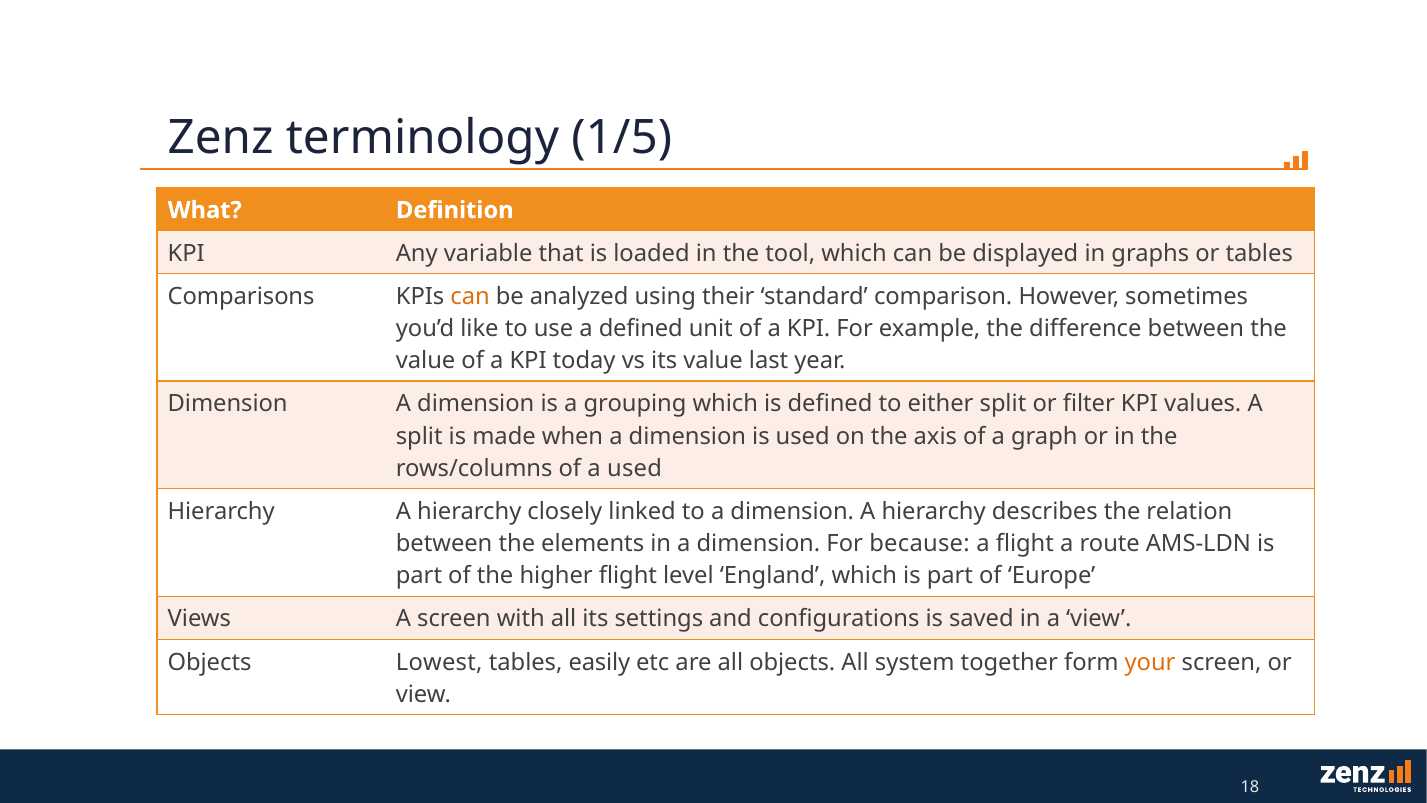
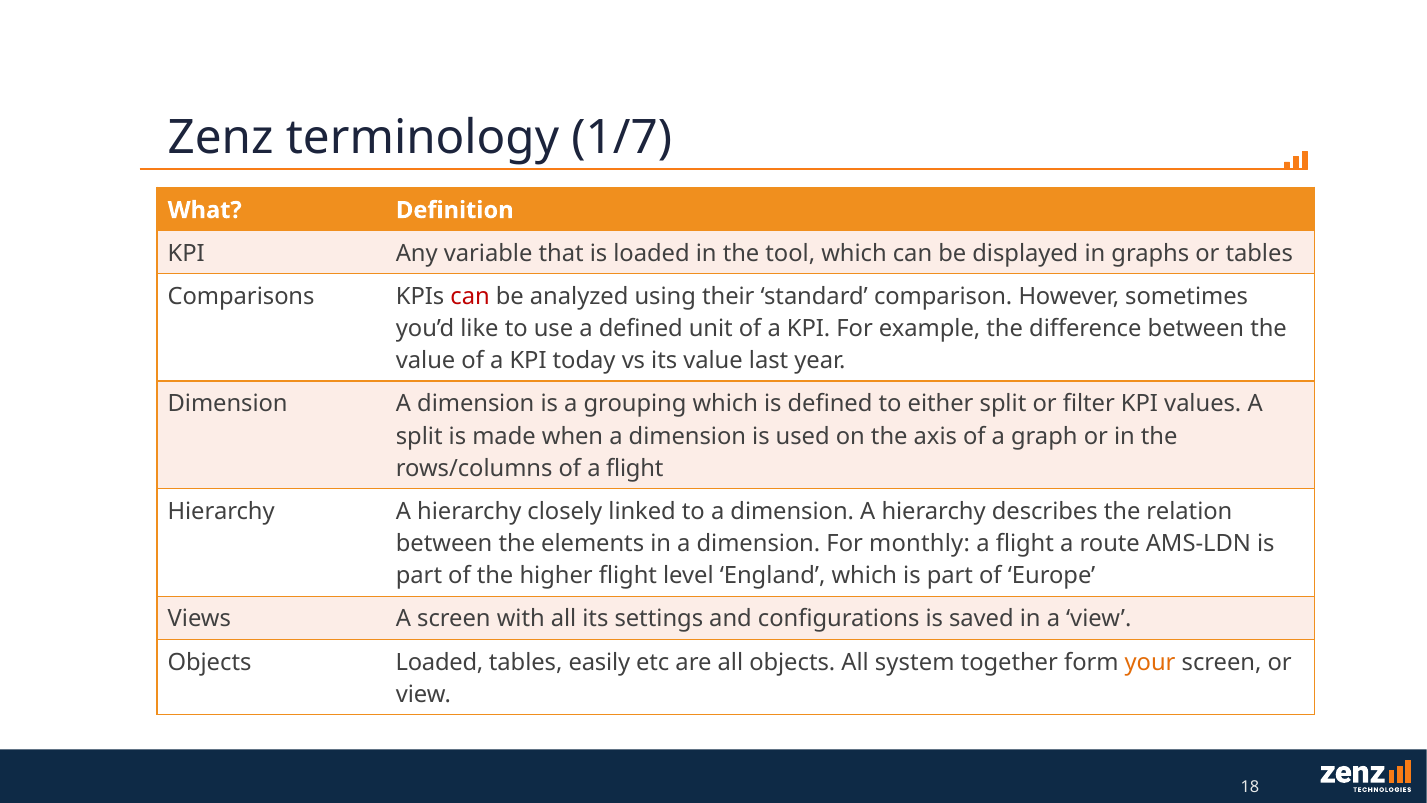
1/5: 1/5 -> 1/7 (622, 138)
can colour: orange -> red (470, 296)
of a used: used -> flight (635, 468)
because: because -> monthly (920, 544)
Objects Lowest: Lowest -> Loaded (439, 662)
